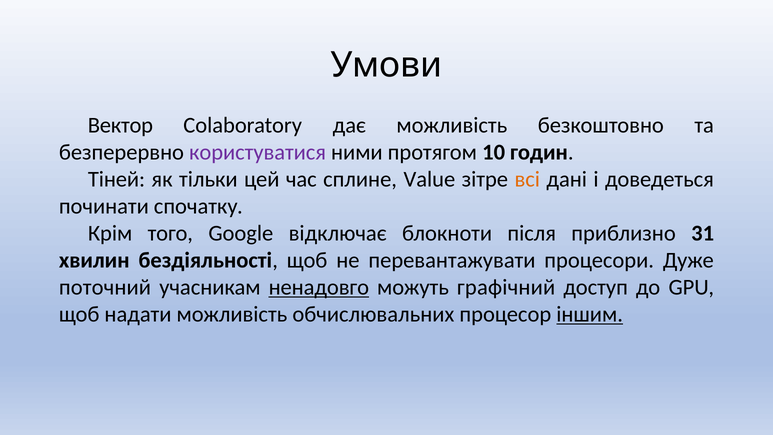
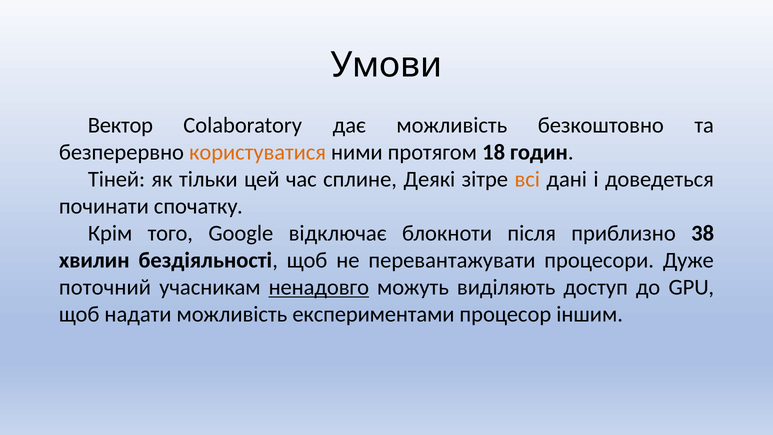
користуватися colour: purple -> orange (258, 152)
10: 10 -> 18 (494, 152)
Value: Value -> Деякі (429, 179)
31: 31 -> 38 (703, 233)
графічний: графічний -> виділяють (506, 287)
обчислювальних: обчислювальних -> експериментами (373, 314)
іншим underline: present -> none (590, 314)
